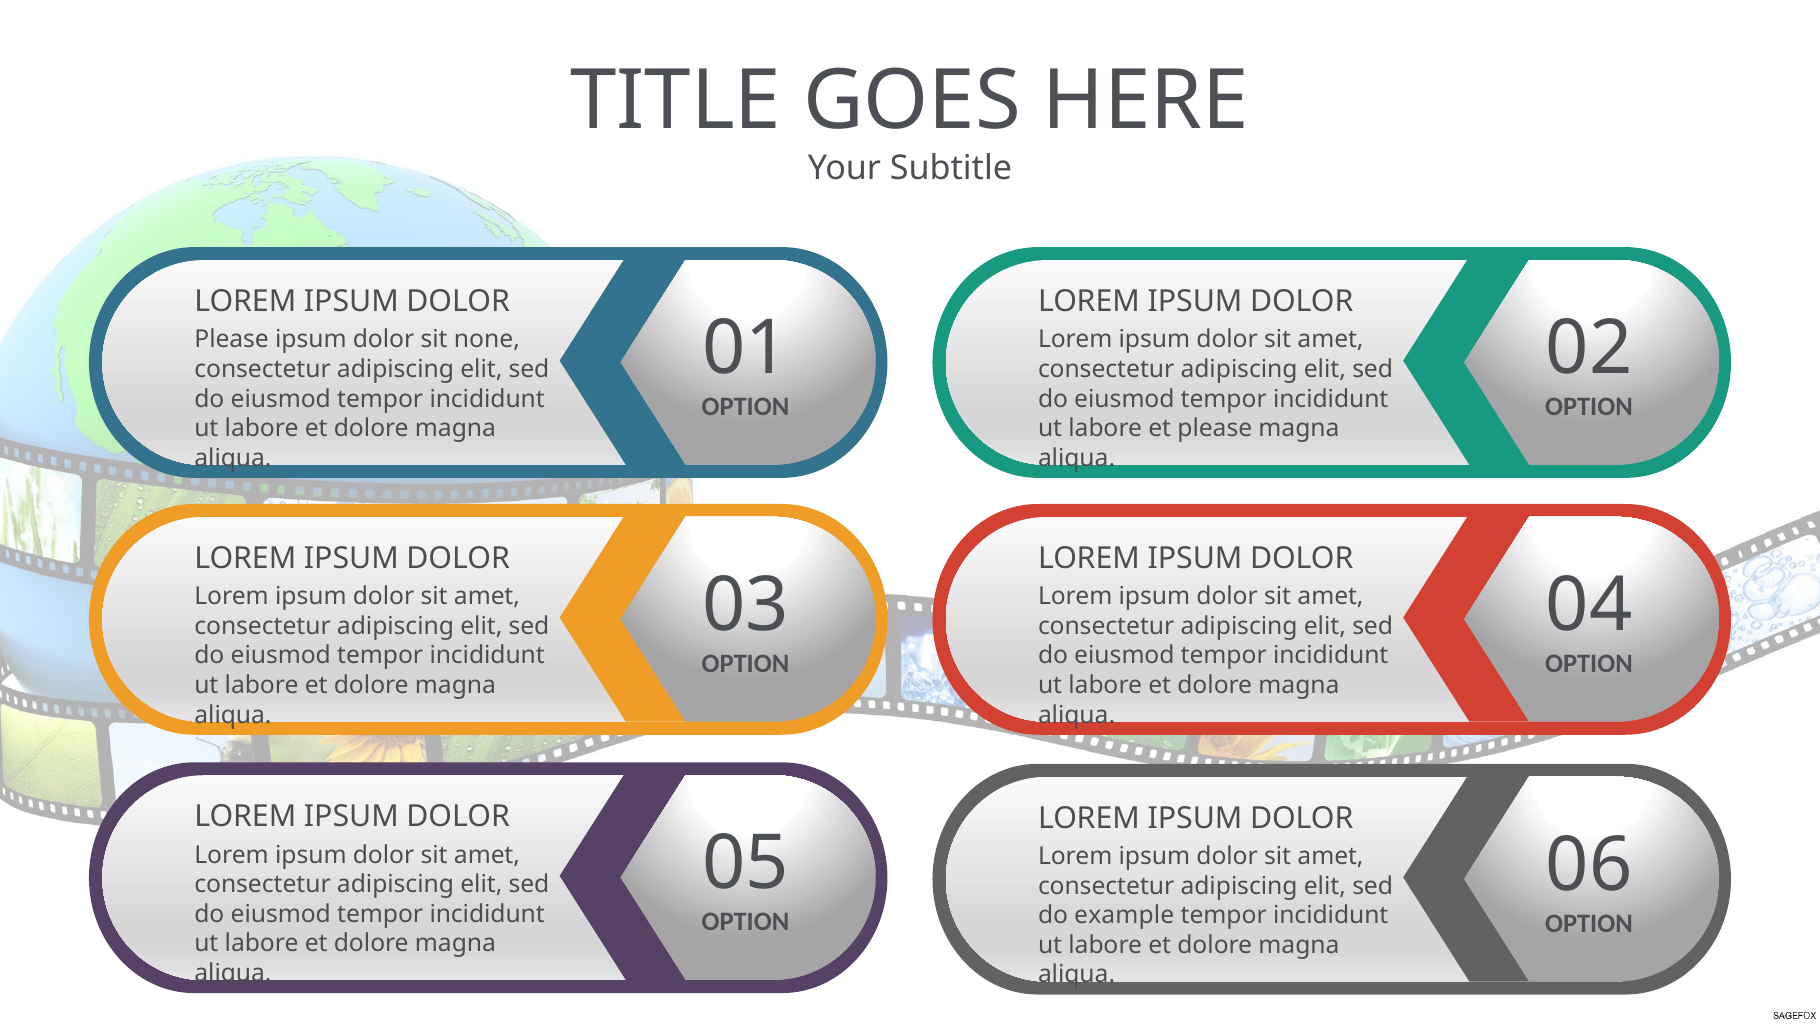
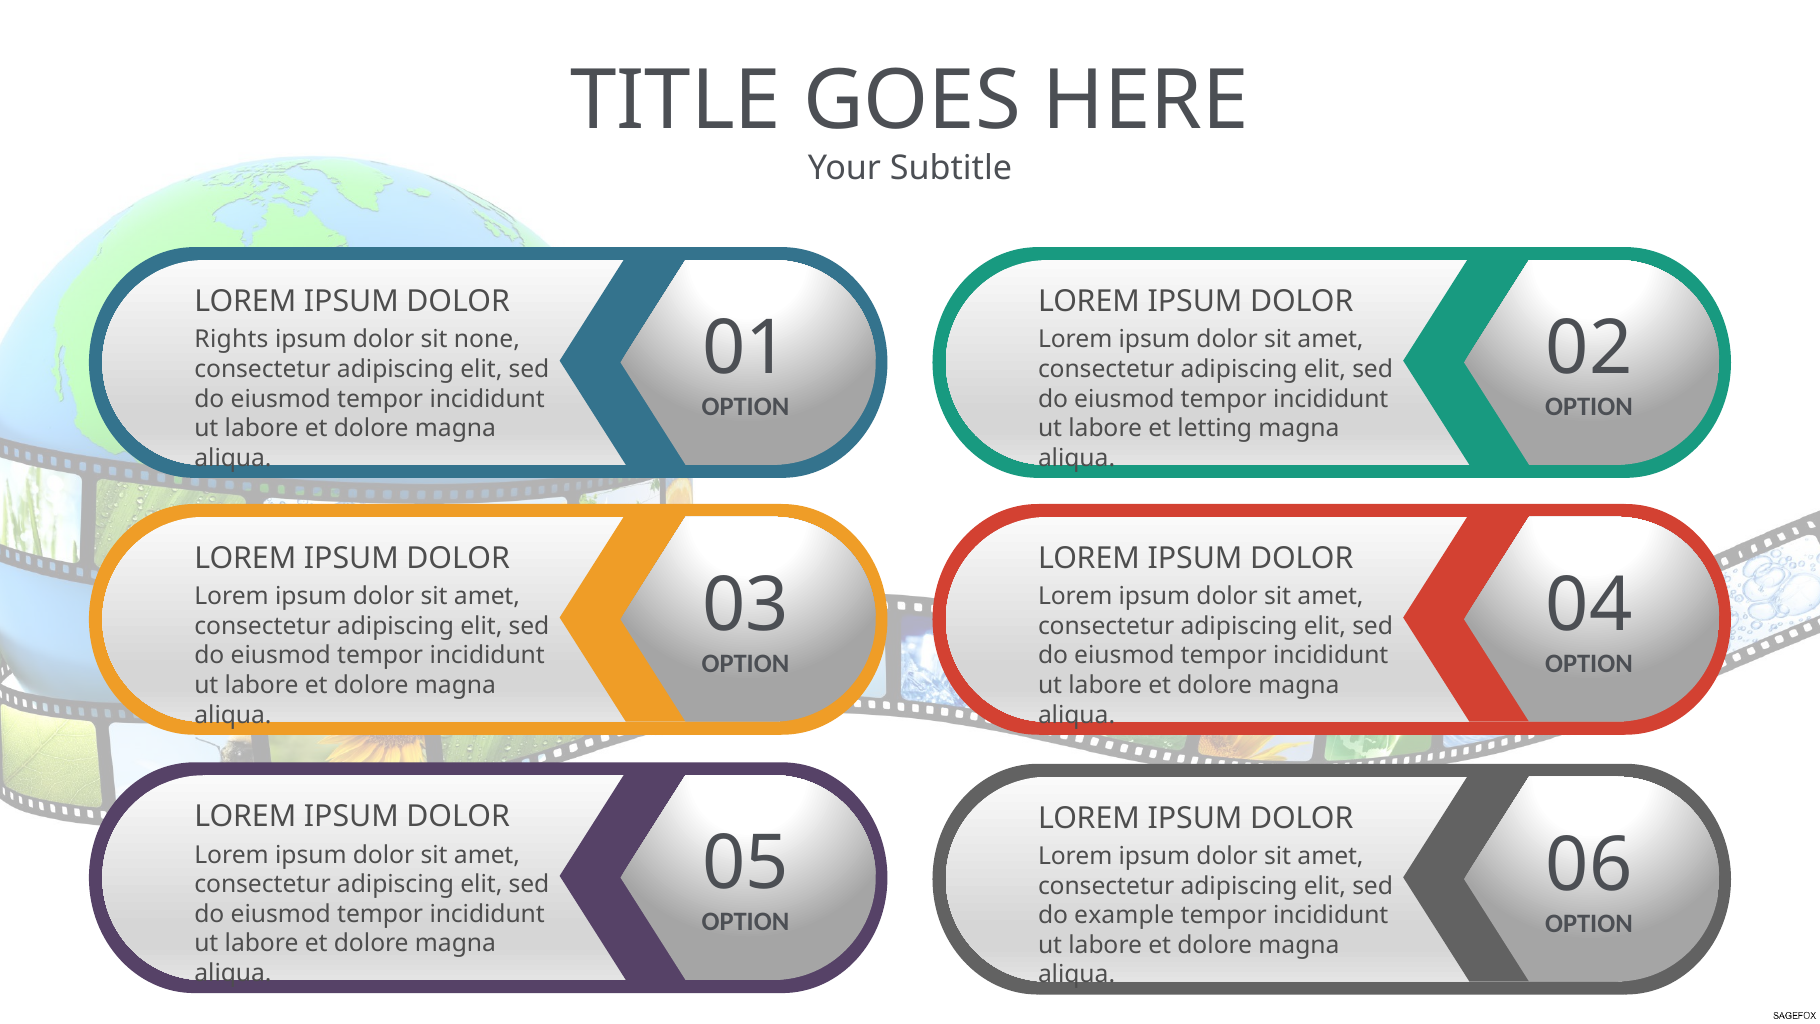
Please: Please -> Rights (232, 340)
et please: please -> letting (1215, 428)
